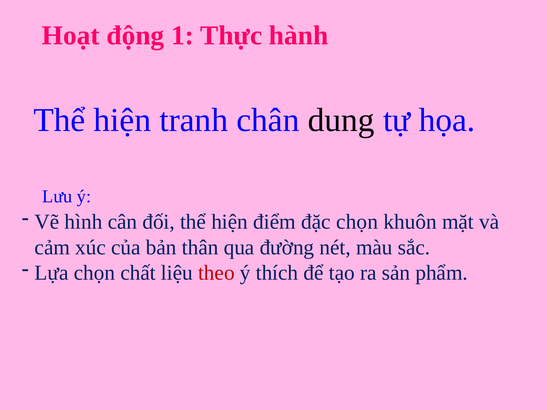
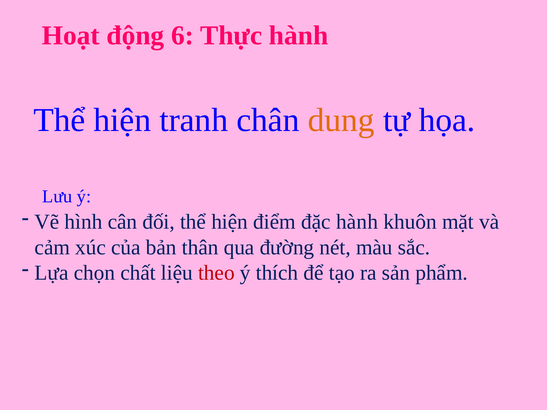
1: 1 -> 6 (182, 35)
dung colour: black -> orange (341, 120)
đặc chọn: chọn -> hành (357, 222)
